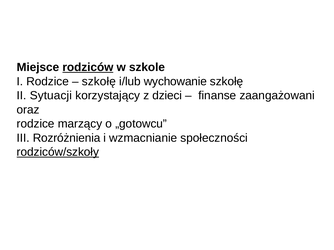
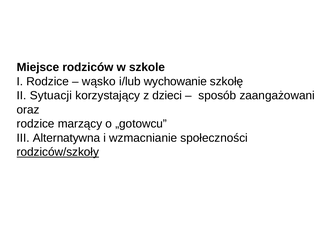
rodziców underline: present -> none (88, 67)
szkołę: szkołę -> wąsko (99, 82)
finanse: finanse -> sposób (217, 96)
Rozróżnienia: Rozróżnienia -> Alternatywna (67, 138)
